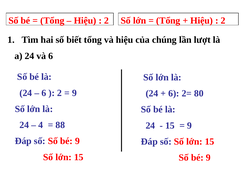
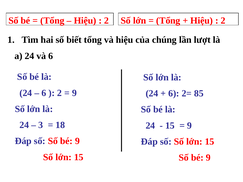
80: 80 -> 85 (199, 94)
4: 4 -> 3 (41, 125)
88: 88 -> 18 (60, 125)
